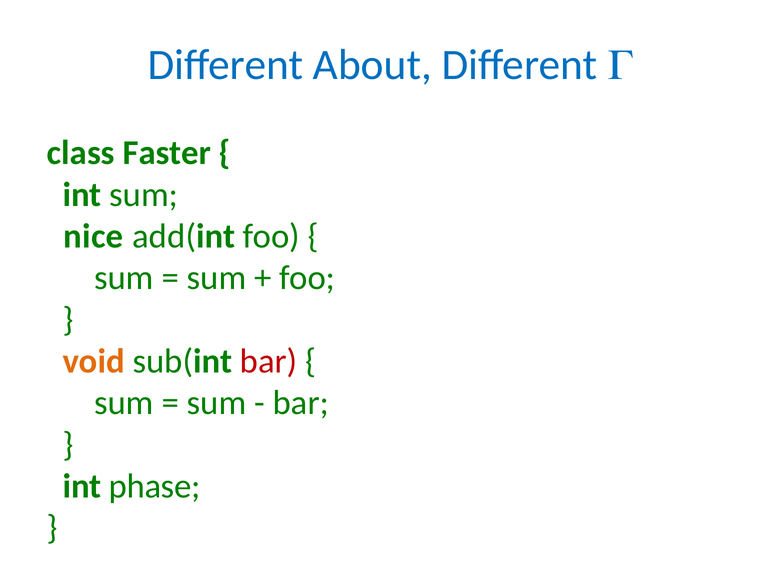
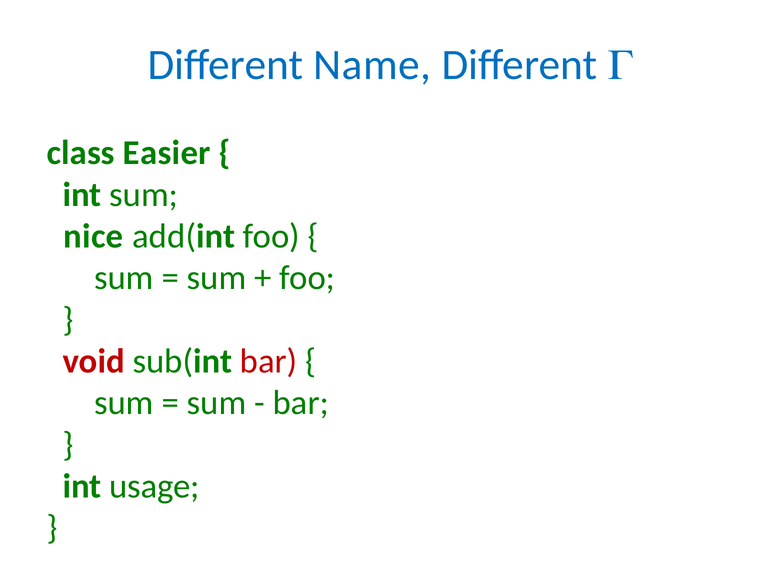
About: About -> Name (372, 65)
Faster: Faster -> Easier (167, 153)
void colour: orange -> red (94, 362)
phase: phase -> usage (155, 487)
